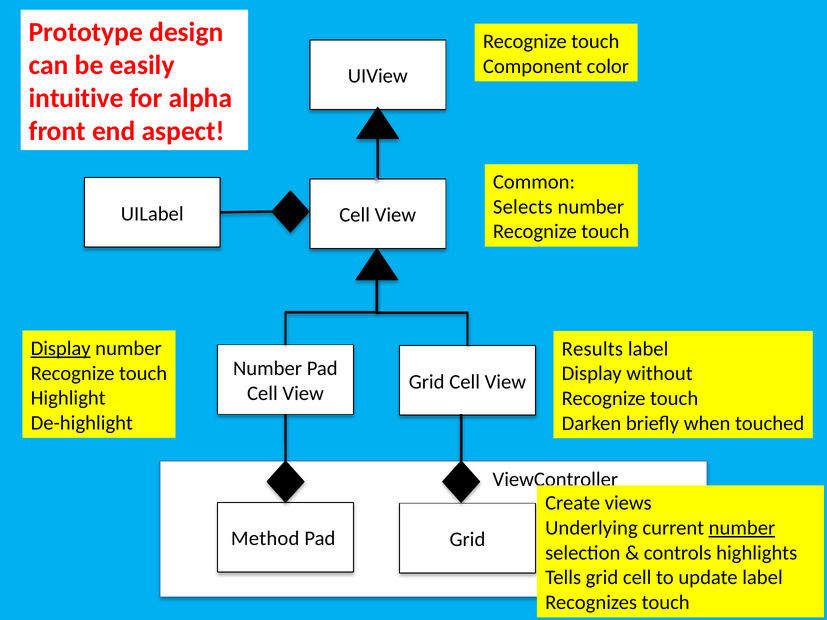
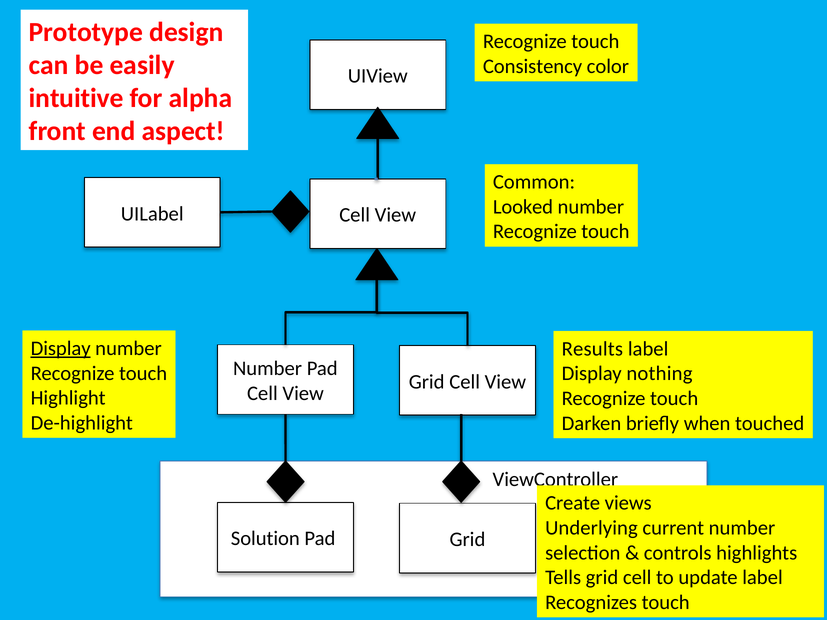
Component: Component -> Consistency (533, 66)
Selects: Selects -> Looked (523, 207)
without: without -> nothing (659, 374)
number underline: present -> none (742, 528)
Method: Method -> Solution (265, 539)
